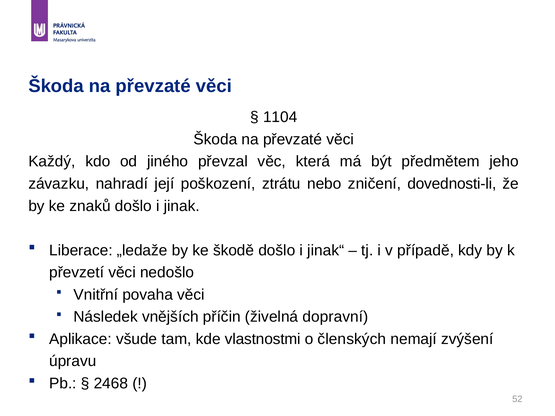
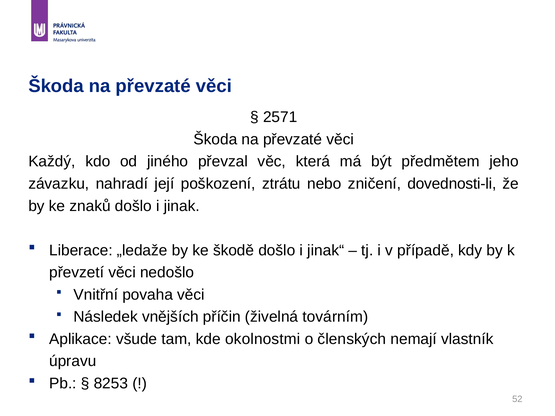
1104: 1104 -> 2571 (280, 117)
dopravní: dopravní -> továrním (335, 317)
vlastnostmi: vlastnostmi -> okolnostmi (263, 339)
zvýšení: zvýšení -> vlastník (467, 339)
2468: 2468 -> 8253 (111, 384)
